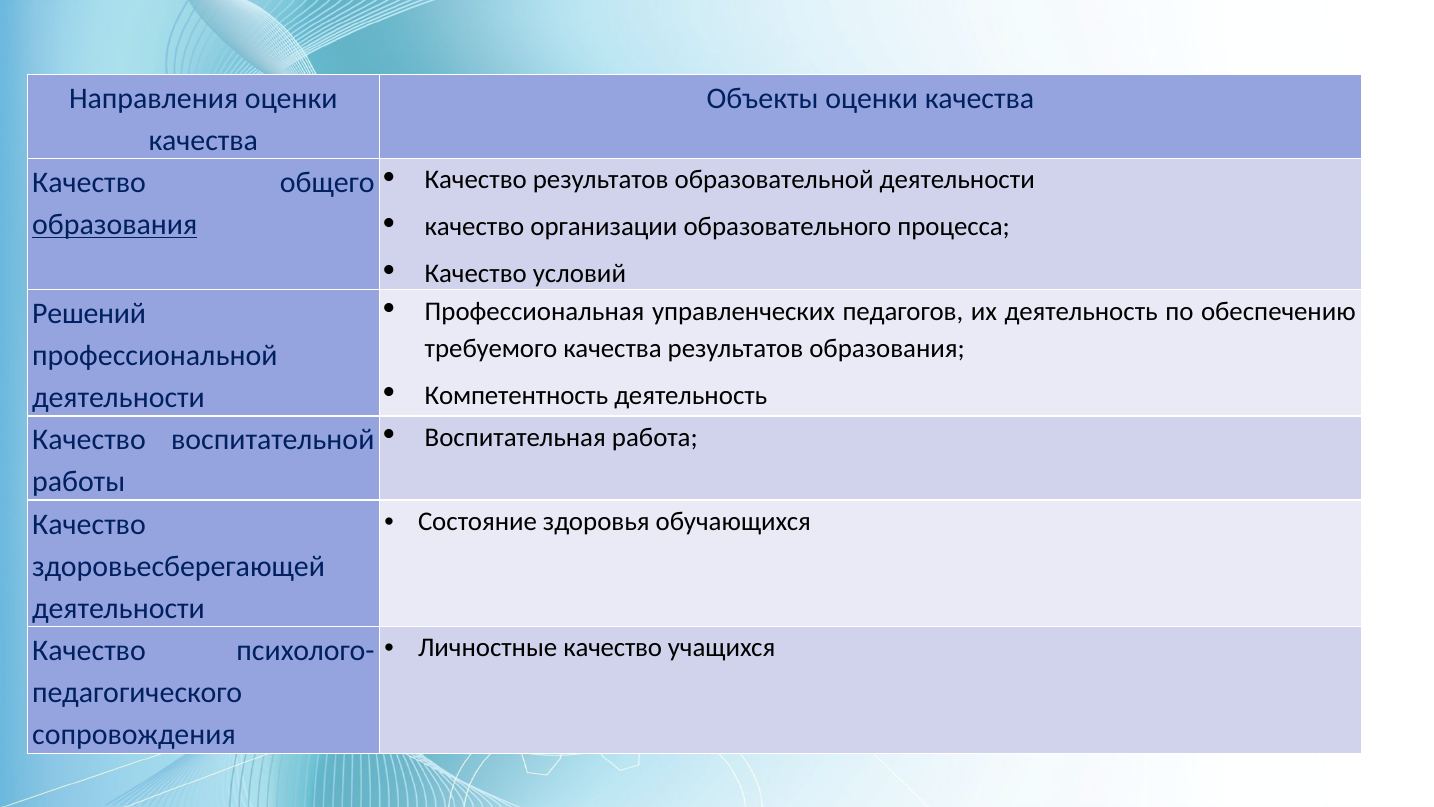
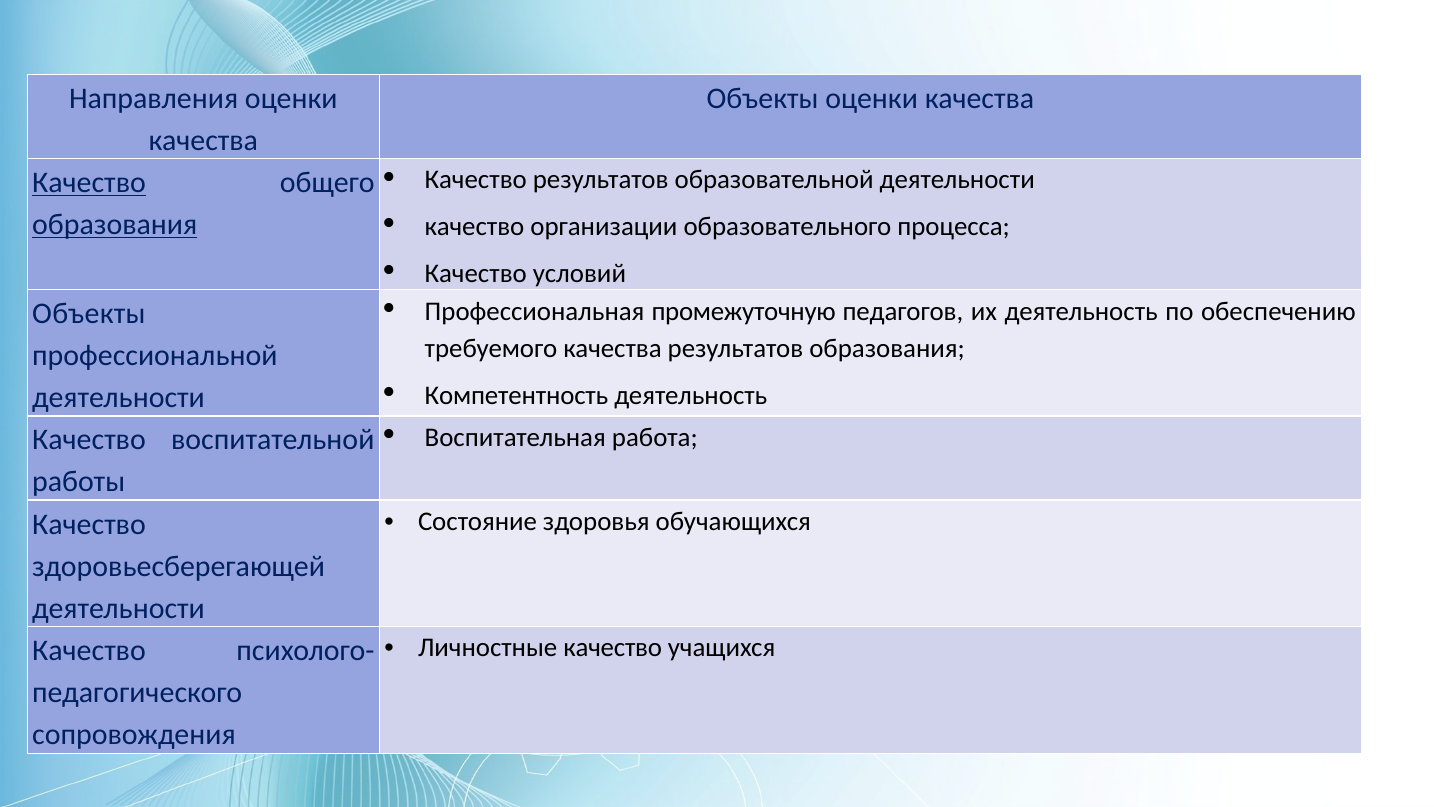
Качество underline: none -> present (89, 182)
управленческих: управленческих -> промежуточную (744, 311)
Решений: Решений -> Объекты (89, 314)
